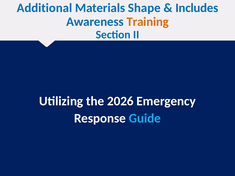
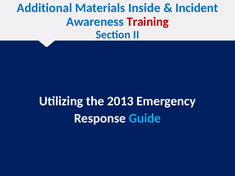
Shape: Shape -> Inside (144, 8)
Includes: Includes -> Incident (197, 8)
Training colour: orange -> red (148, 22)
2026: 2026 -> 2013 (120, 101)
